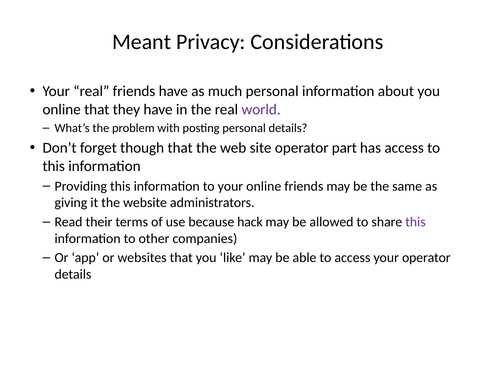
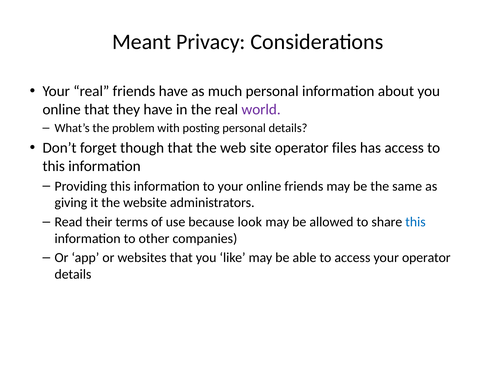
part: part -> files (344, 148)
hack: hack -> look (250, 222)
this colour: purple -> blue (416, 222)
